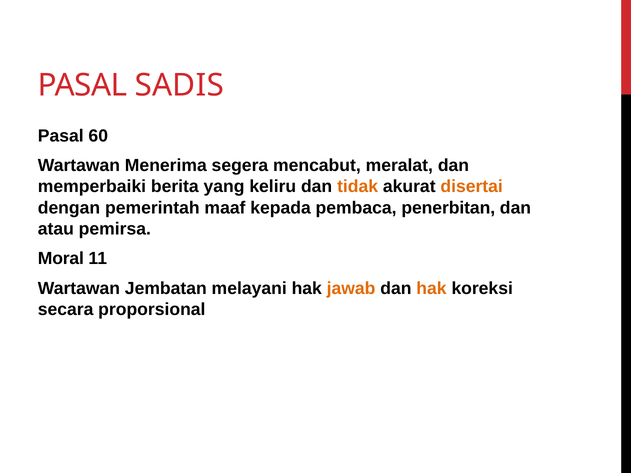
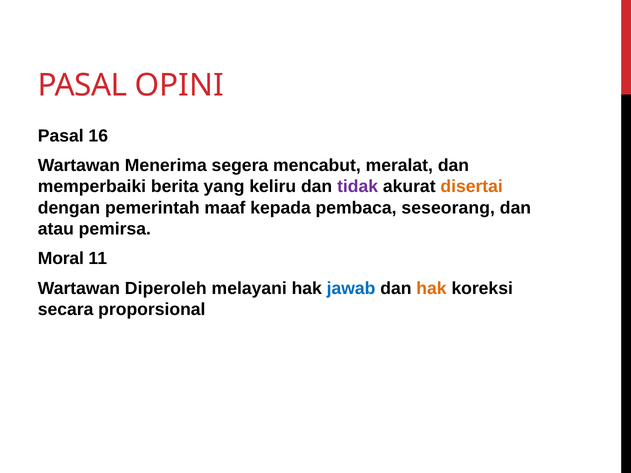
SADIS: SADIS -> OPINI (179, 85)
60: 60 -> 16 (98, 136)
tidak colour: orange -> purple (358, 187)
penerbitan: penerbitan -> seseorang (448, 208)
Jembatan: Jembatan -> Diperoleh (166, 289)
jawab colour: orange -> blue (351, 289)
